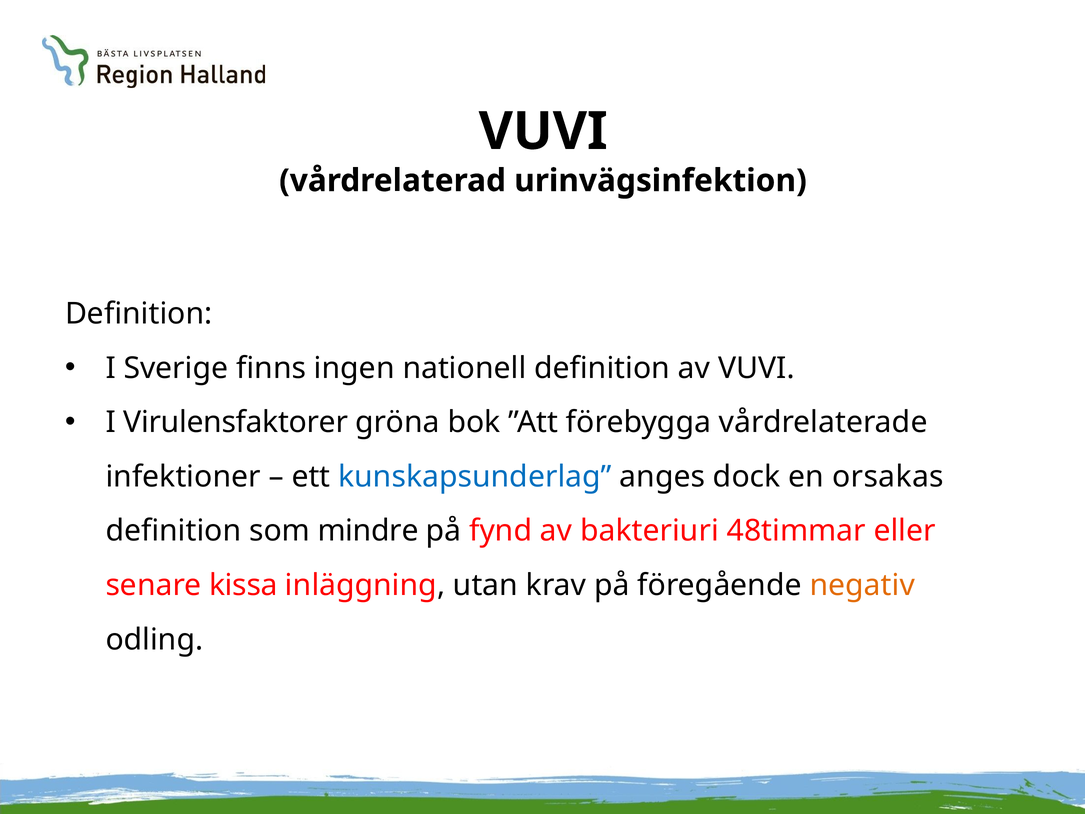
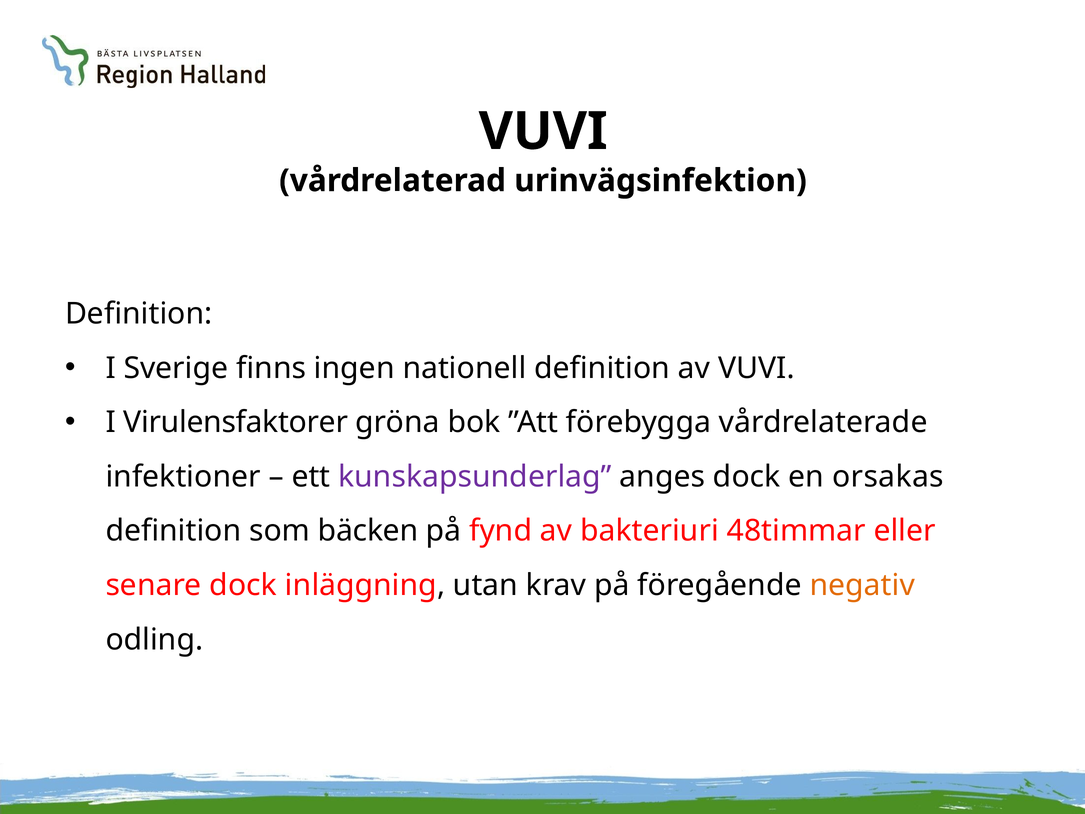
kunskapsunderlag colour: blue -> purple (475, 477)
mindre: mindre -> bäcken (368, 531)
senare kissa: kissa -> dock (243, 585)
